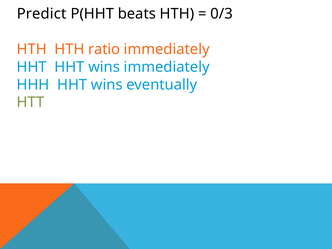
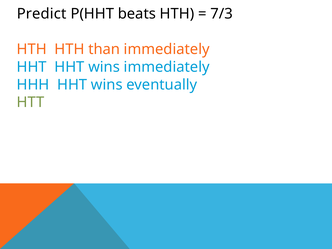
0/3: 0/3 -> 7/3 (222, 14)
ratio: ratio -> than (104, 49)
